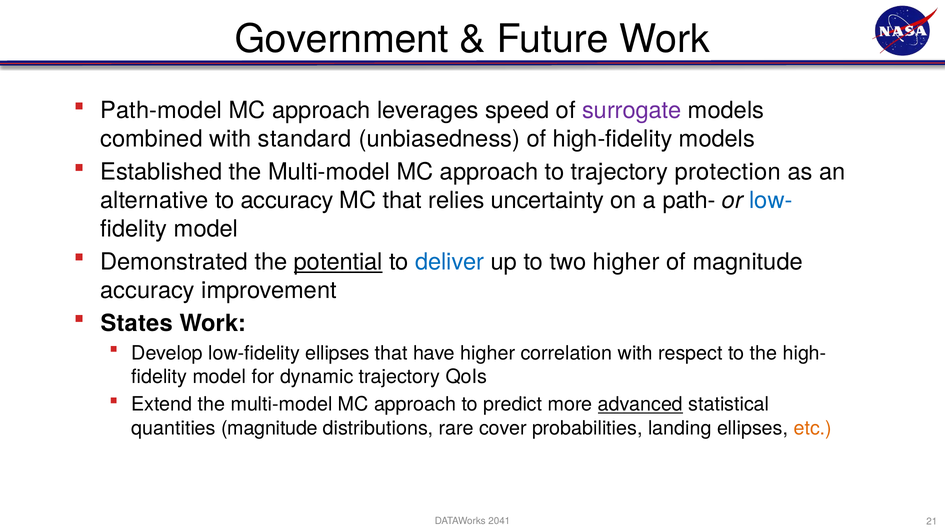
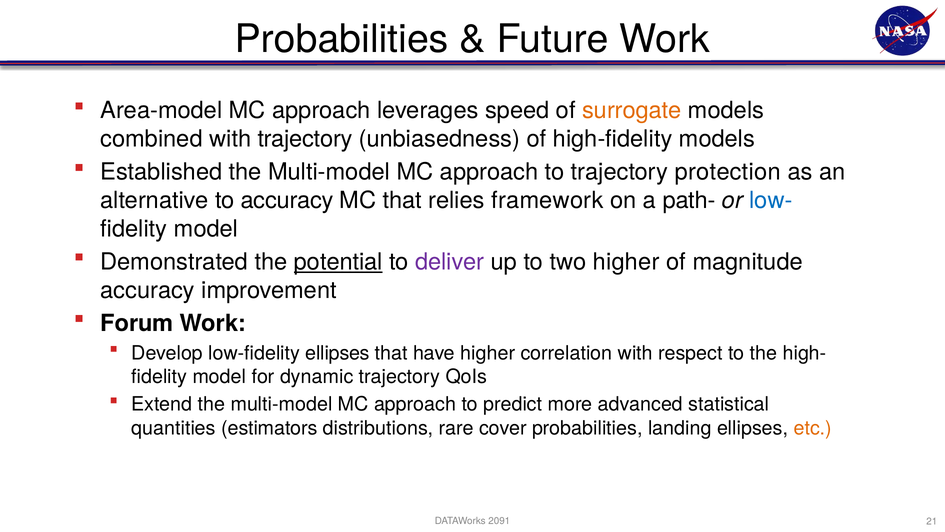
Government: Government -> Probabilities (342, 39)
Path-model: Path-model -> Area-model (161, 111)
surrogate colour: purple -> orange (632, 111)
with standard: standard -> trajectory (305, 139)
uncertainty: uncertainty -> framework (547, 200)
deliver colour: blue -> purple (450, 262)
States: States -> Forum (137, 323)
advanced underline: present -> none (640, 404)
quantities magnitude: magnitude -> estimators (269, 428)
2041: 2041 -> 2091 (499, 520)
